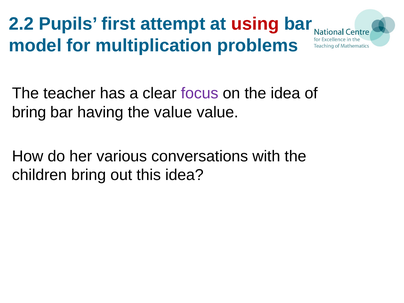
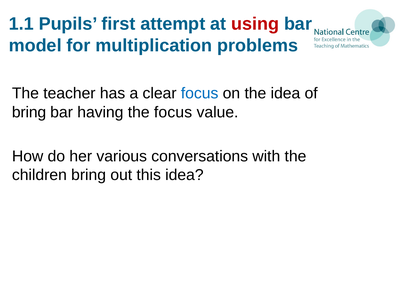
2.2: 2.2 -> 1.1 (21, 24)
focus colour: purple -> blue (200, 93)
the value: value -> focus (173, 112)
